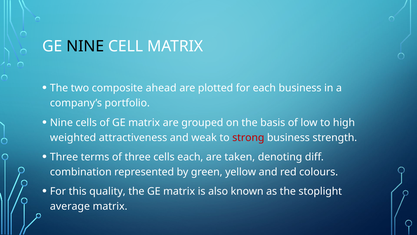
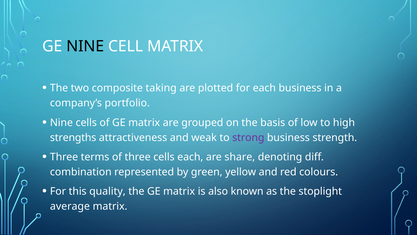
ahead: ahead -> taking (161, 88)
weighted: weighted -> strengths (73, 137)
strong colour: red -> purple (248, 137)
taken: taken -> share (240, 157)
